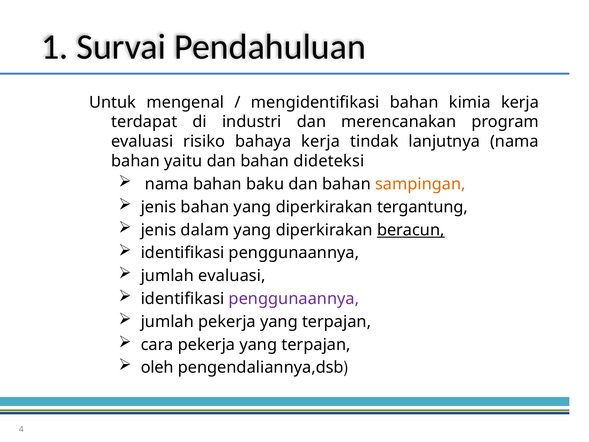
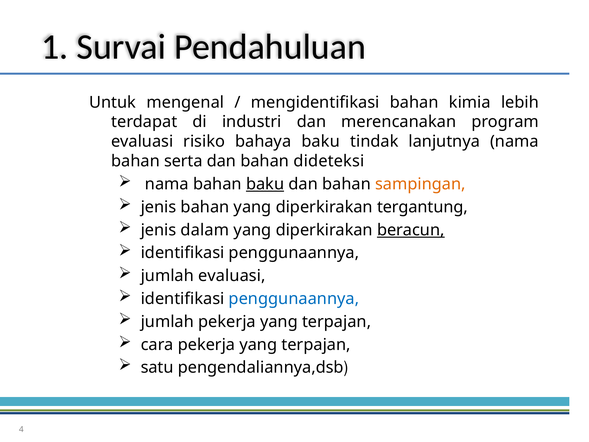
kimia kerja: kerja -> lebih (520, 102)
bahaya kerja: kerja -> baku (321, 141)
yaitu: yaitu -> serta (183, 161)
baku underline: none -> present (265, 184)
penggunaannya colour: purple -> blue (294, 299)
oleh: oleh -> satu (157, 367)
